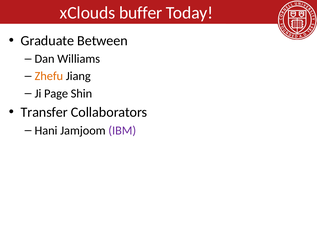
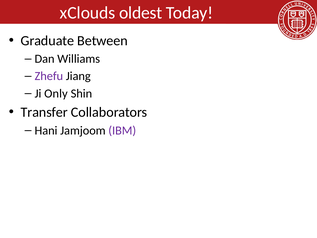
buffer: buffer -> oldest (141, 13)
Zhefu colour: orange -> purple (49, 76)
Page: Page -> Only (56, 93)
